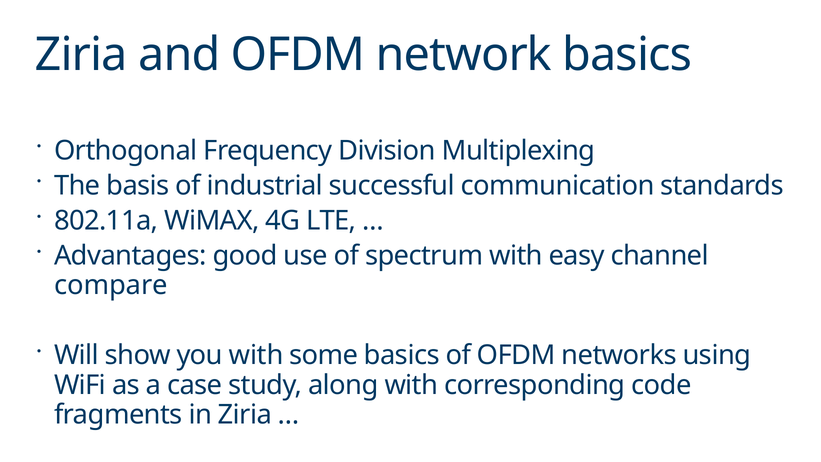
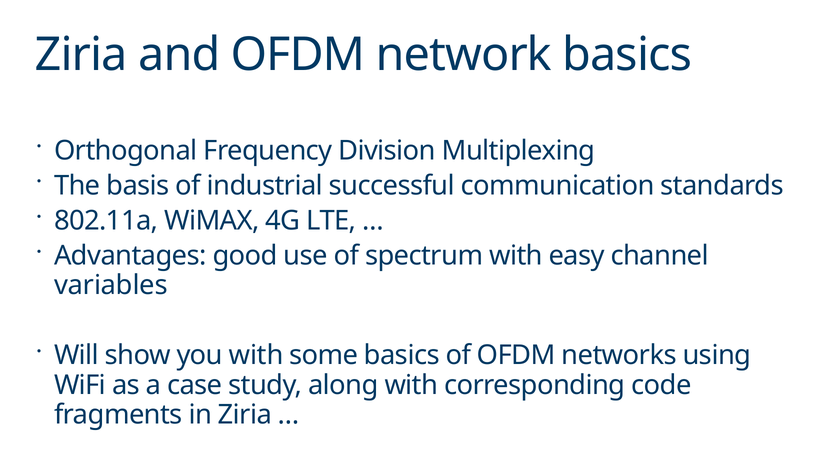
compare: compare -> variables (111, 285)
